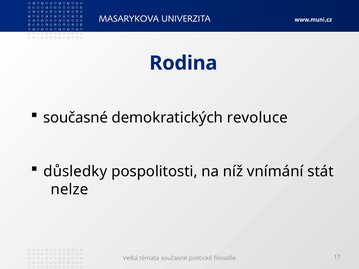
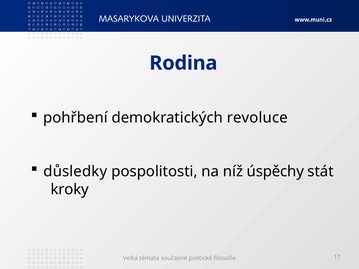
současné: současné -> pohřbení (75, 118)
vnímání: vnímání -> úspěchy (275, 172)
nelze: nelze -> kroky (70, 190)
